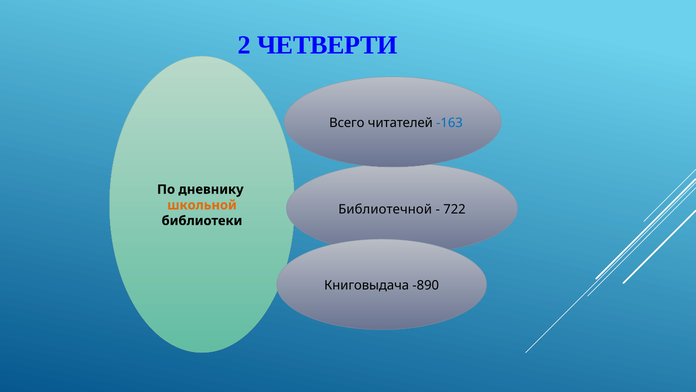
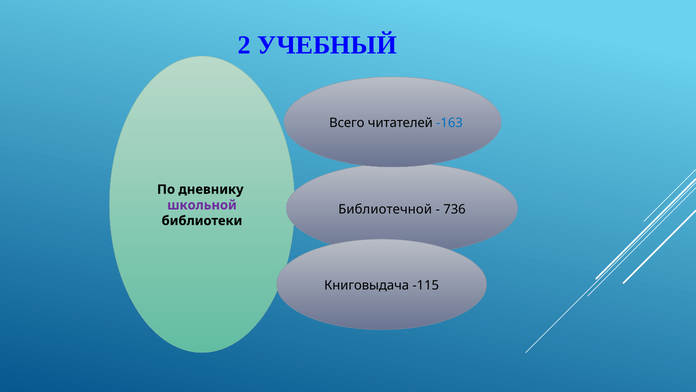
ЧЕТВЕРТИ: ЧЕТВЕРТИ -> УЧЕБНЫЙ (327, 45)
школьной colour: orange -> purple (202, 205)
722: 722 -> 736 (454, 209)
-890: -890 -> -115 (426, 285)
